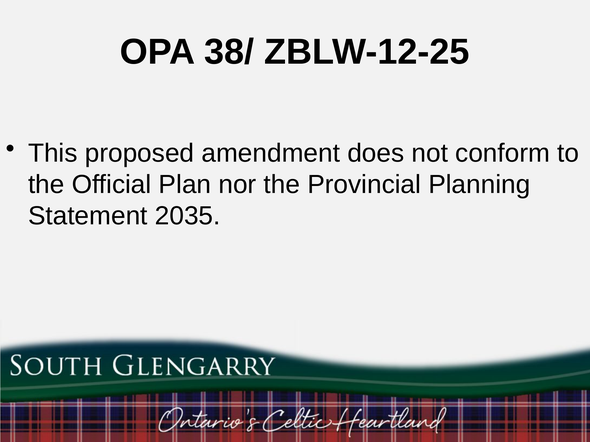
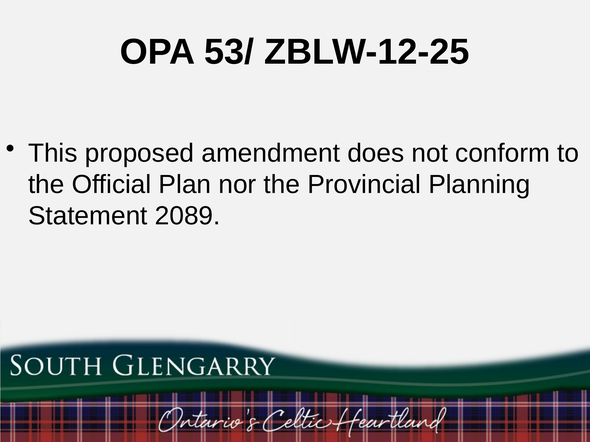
38/: 38/ -> 53/ (229, 52)
2035: 2035 -> 2089 (188, 216)
